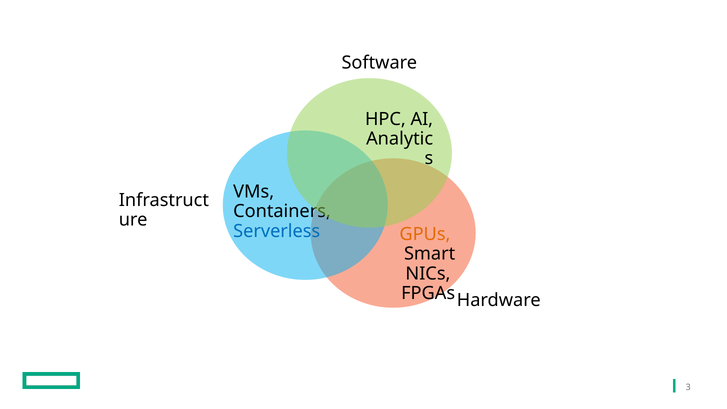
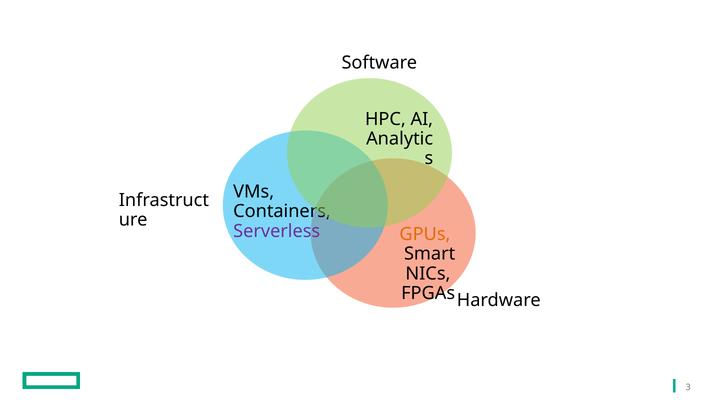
Serverless colour: blue -> purple (277, 231)
